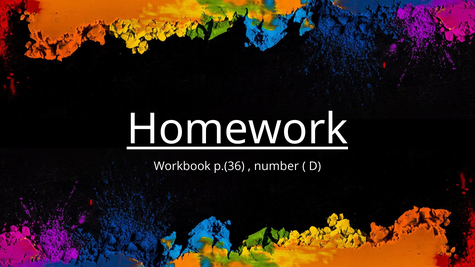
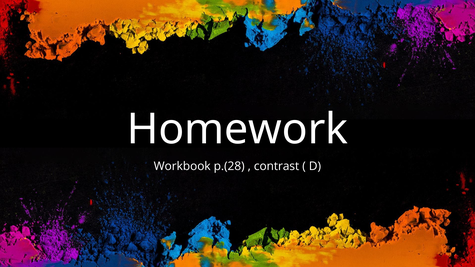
Homework underline: present -> none (237, 130)
p.(36: p.(36 -> p.(28 (229, 166)
number: number -> contrast (277, 166)
